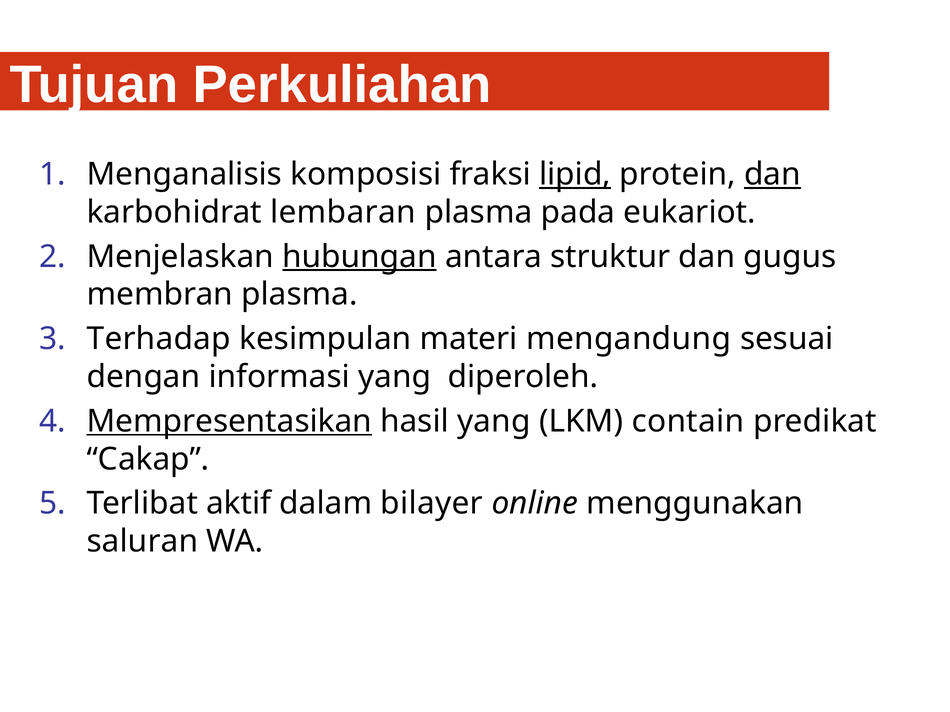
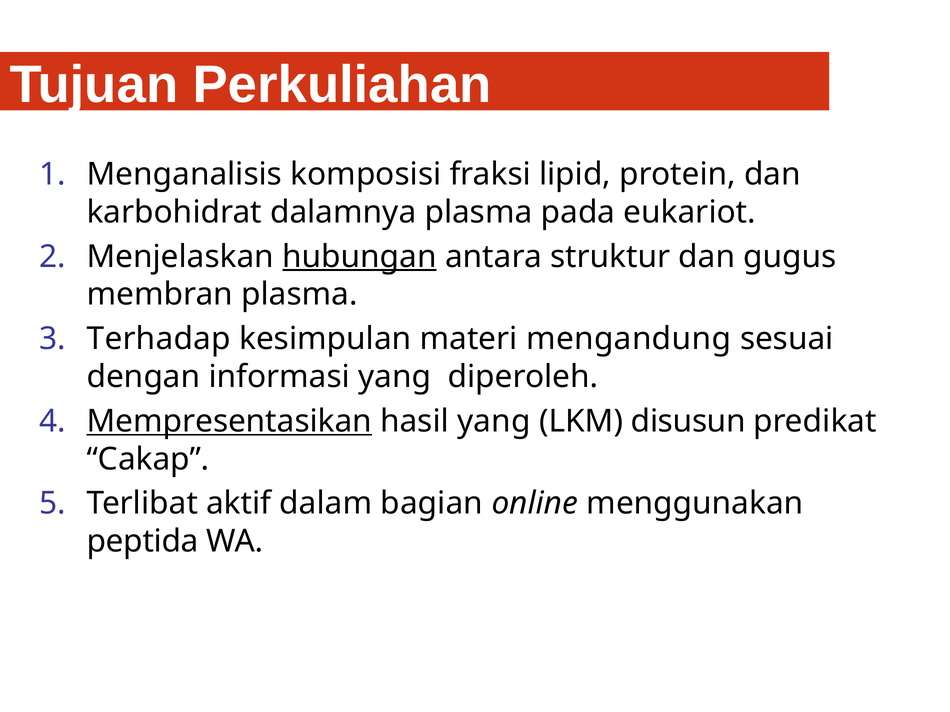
lipid underline: present -> none (575, 174)
dan underline: present -> none (772, 174)
lembaran: lembaran -> dalamnya (343, 212)
contain: contain -> disusun (688, 421)
bilayer: bilayer -> bagian (432, 504)
saluran: saluran -> peptida (143, 542)
